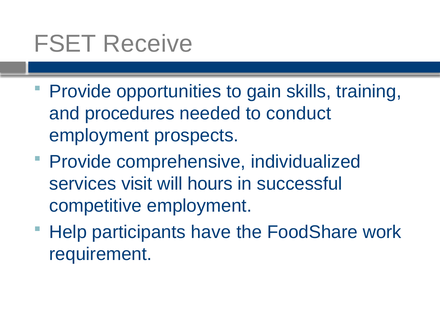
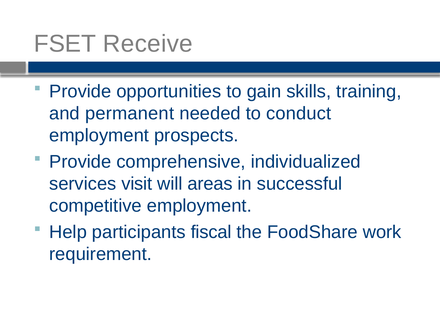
procedures: procedures -> permanent (130, 113)
hours: hours -> areas (210, 184)
have: have -> fiscal (211, 232)
